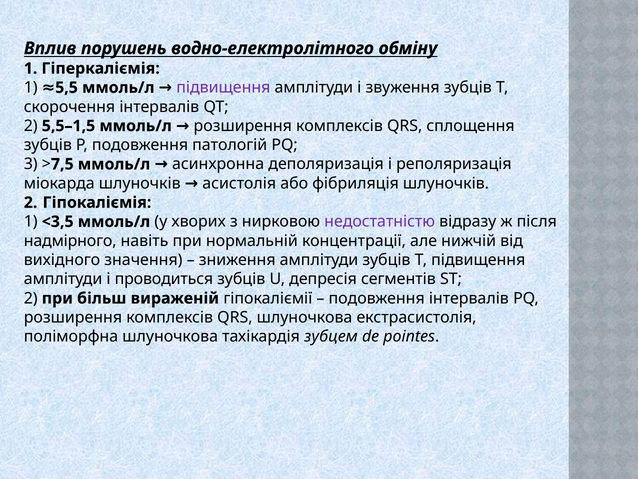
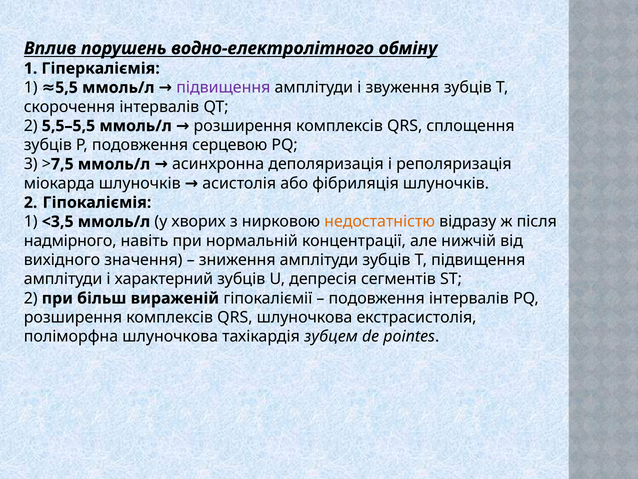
5,5–1,5: 5,5–1,5 -> 5,5–5,5 (68, 126)
патологій: патологій -> серцевою (230, 145)
недостатністю colour: purple -> orange (380, 221)
проводиться: проводиться -> характерний (164, 279)
